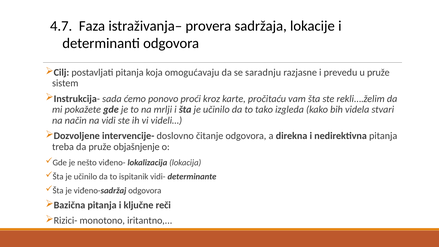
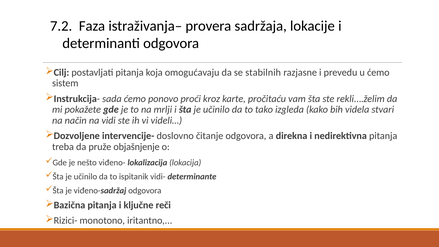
4.7: 4.7 -> 7.2 (61, 26)
saradnju: saradnju -> stabilnih (263, 72)
u pruže: pruže -> ćemo (378, 72)
